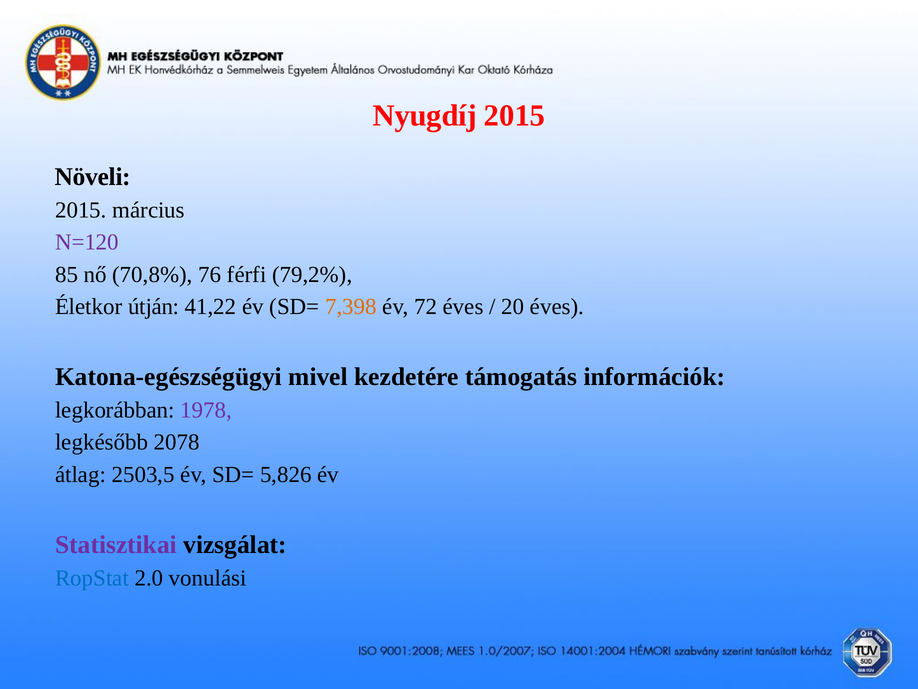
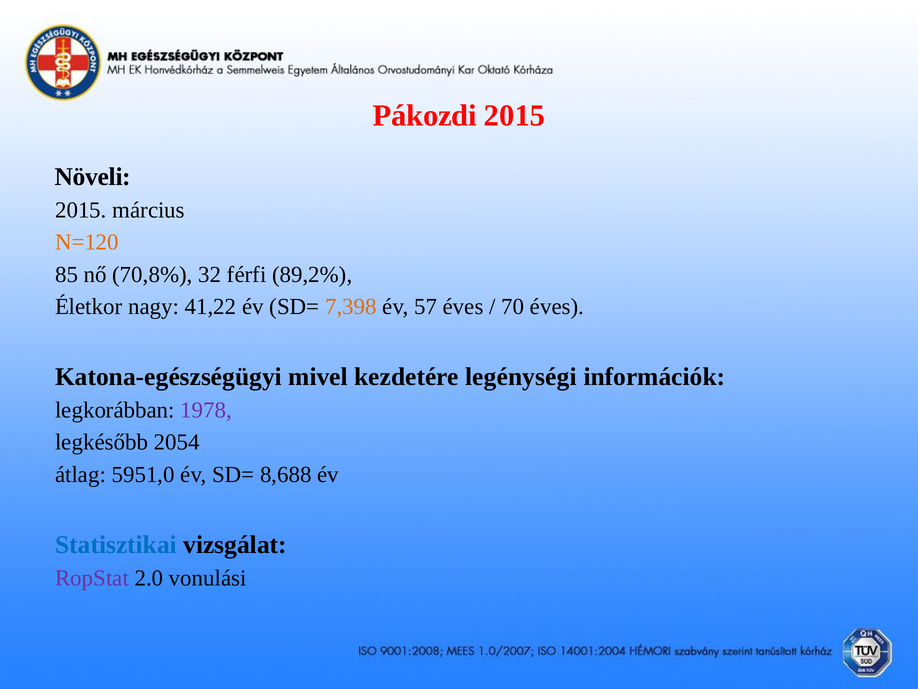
Nyugdíj: Nyugdíj -> Pákozdi (425, 116)
N=120 colour: purple -> orange (87, 242)
76: 76 -> 32 (210, 274)
79,2%: 79,2% -> 89,2% (312, 274)
útján: útján -> nagy (154, 306)
72: 72 -> 57 (426, 306)
20: 20 -> 70 (513, 306)
támogatás: támogatás -> legénységi (521, 376)
2078: 2078 -> 2054 (177, 442)
2503,5: 2503,5 -> 5951,0 (143, 474)
5,826: 5,826 -> 8,688 (286, 474)
Statisztikai colour: purple -> blue (116, 544)
RopStat colour: blue -> purple (92, 578)
